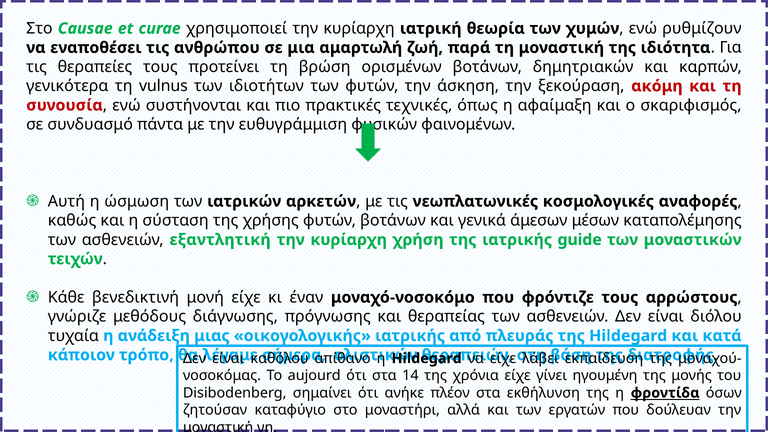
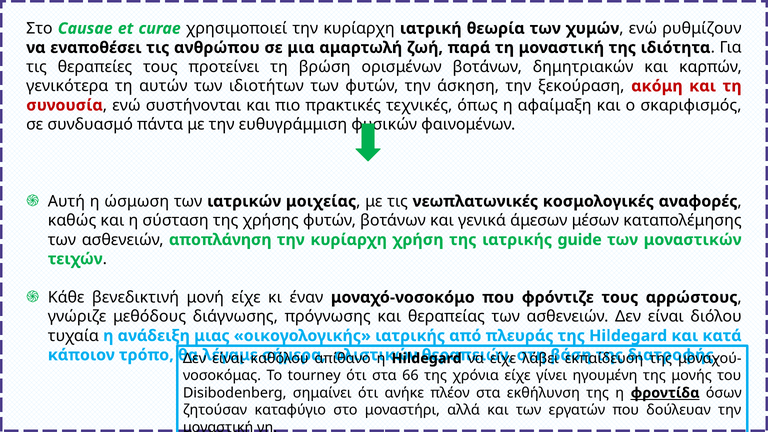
vulnus: vulnus -> αυτών (163, 86)
αρκετών: αρκετών -> μοιχείας (321, 201)
εξαντλητική: εξαντλητική -> αποπλάνηση (220, 240)
aujourd: aujourd -> tourney (314, 376)
14: 14 -> 66 (410, 376)
